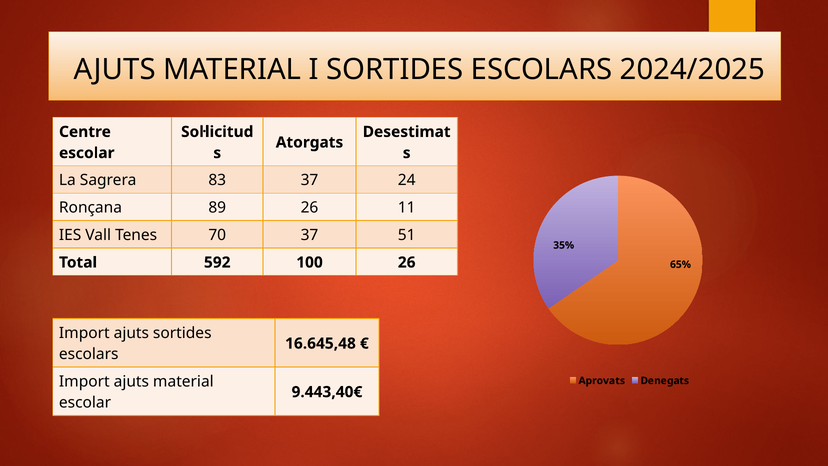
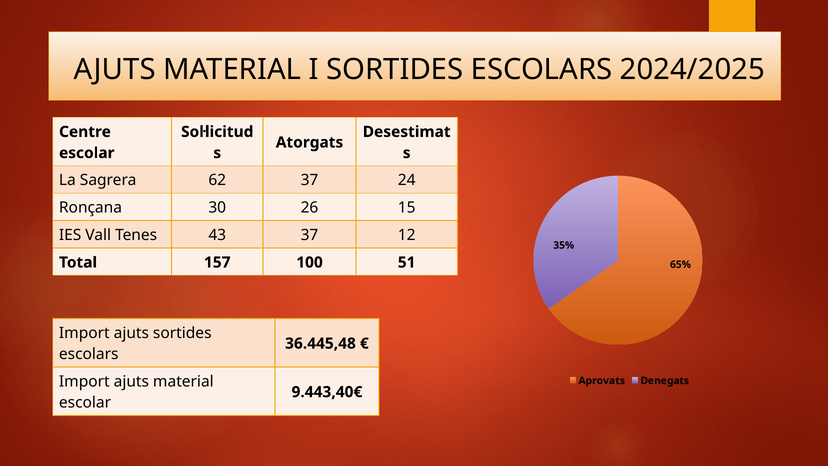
83: 83 -> 62 (217, 180)
89: 89 -> 30 (217, 208)
11: 11 -> 15 (407, 208)
70: 70 -> 43 (217, 235)
51: 51 -> 12 (407, 235)
592: 592 -> 157 (217, 262)
100 26: 26 -> 51 (407, 262)
16.645,48: 16.645,48 -> 36.445,48 (320, 343)
